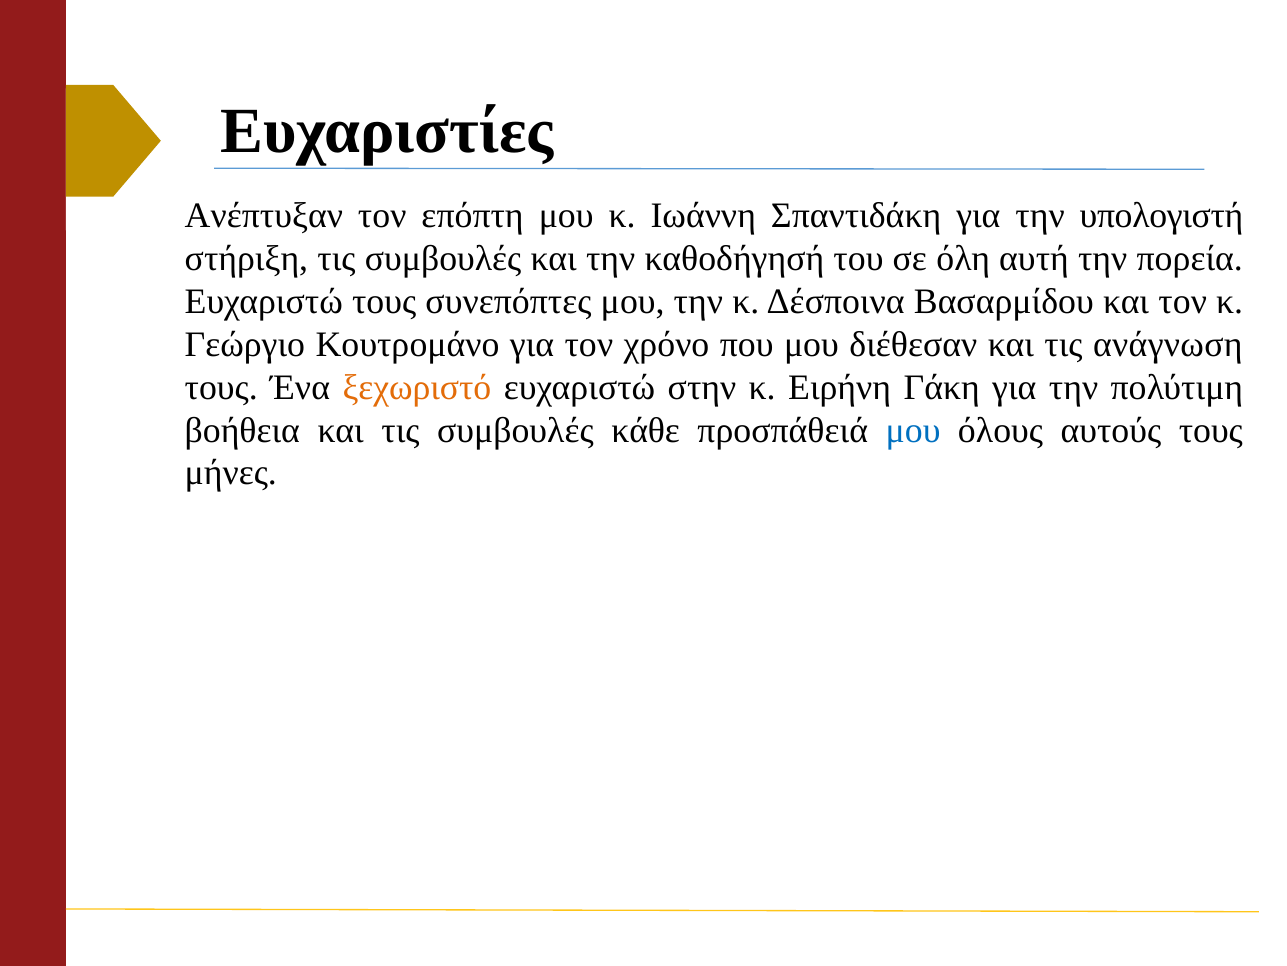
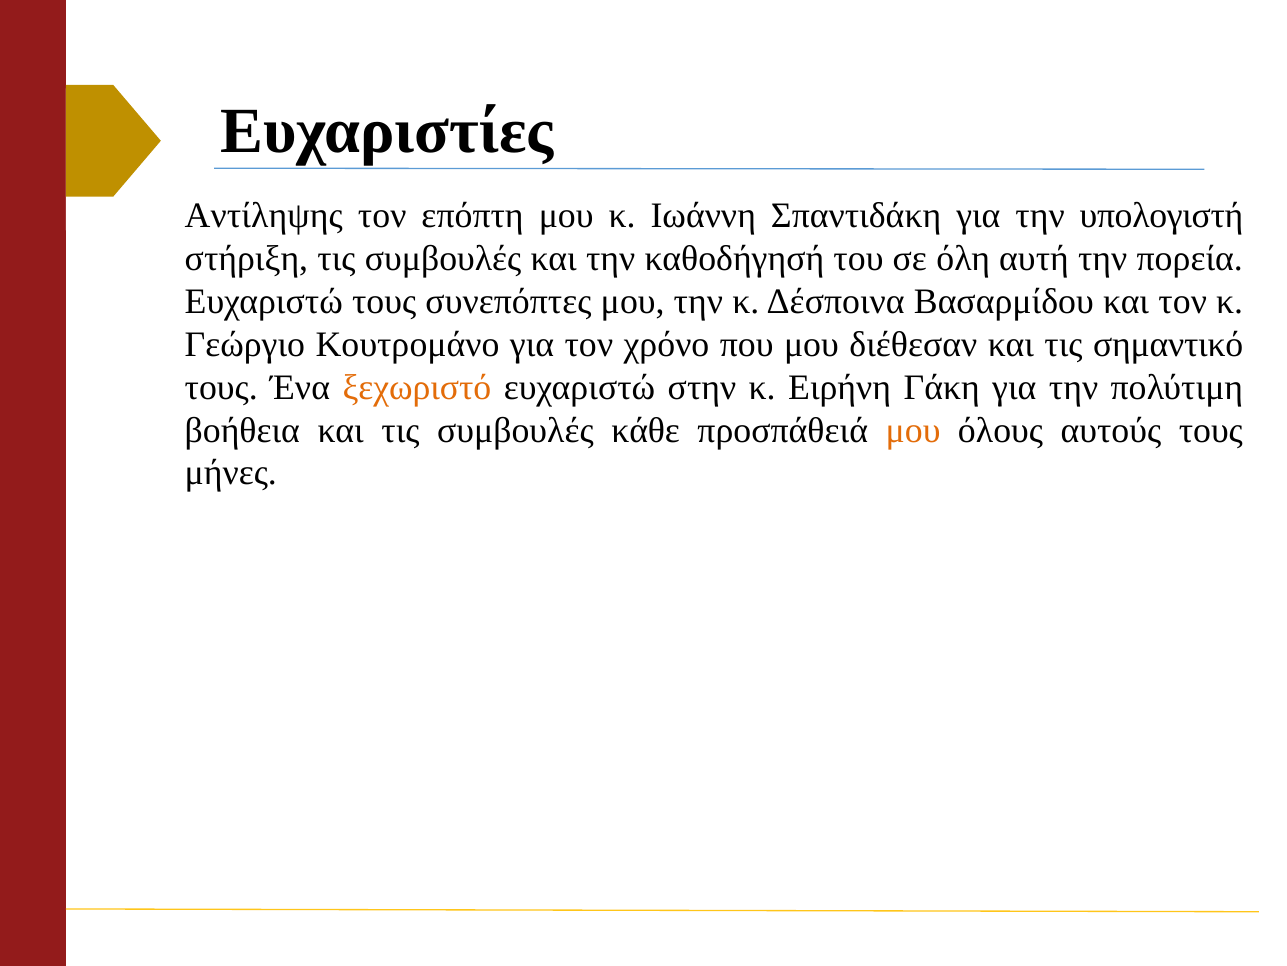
Ανέπτυξαν: Ανέπτυξαν -> Αντίληψης (264, 215)
ανάγνωση: ανάγνωση -> σημαντικό (1168, 344)
μου colour: blue -> orange (913, 430)
